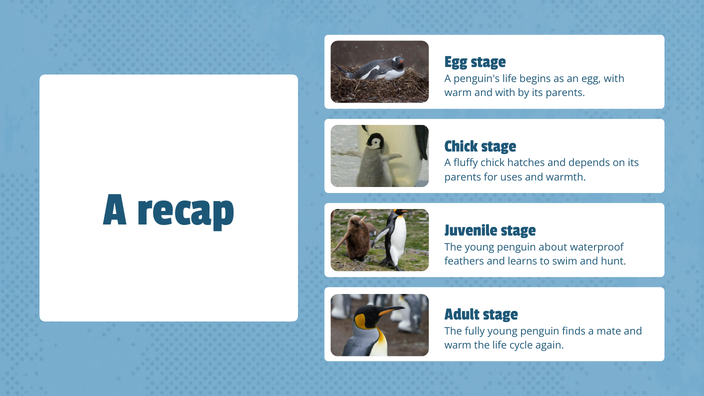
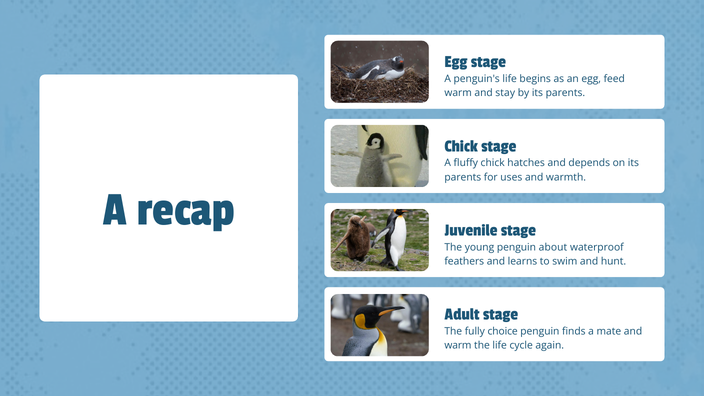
egg with: with -> feed (614, 79)
and with: with -> stay (505, 93)
fully young: young -> choice (503, 331)
